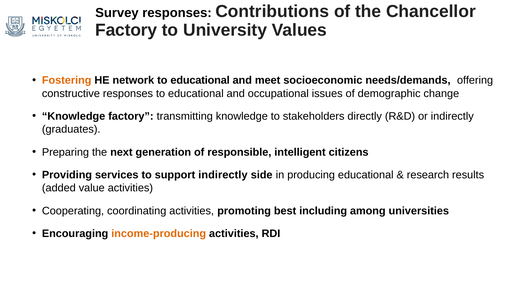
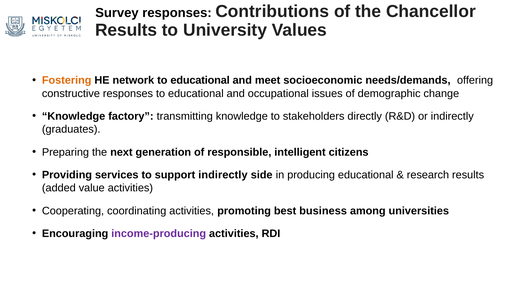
Factory: Factory -> Results (126, 30)
including: including -> business (323, 211)
income-producing colour: orange -> purple (159, 234)
